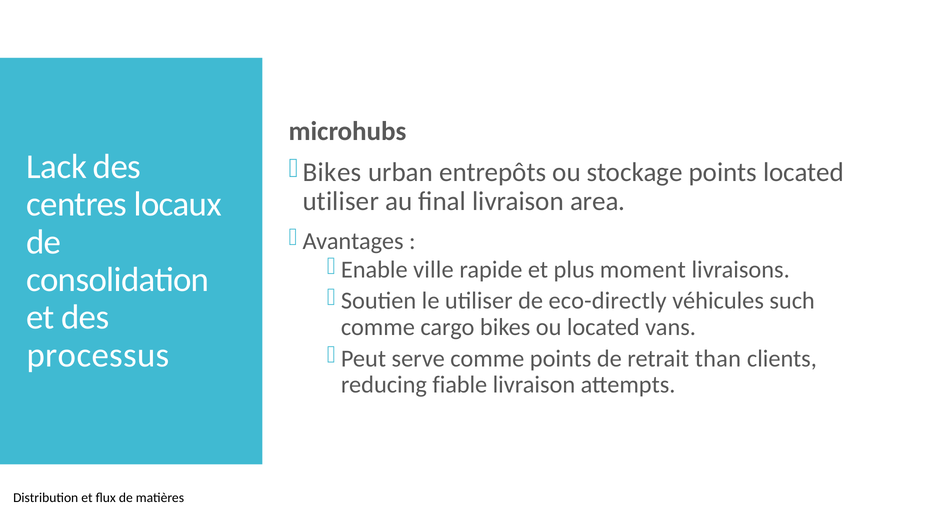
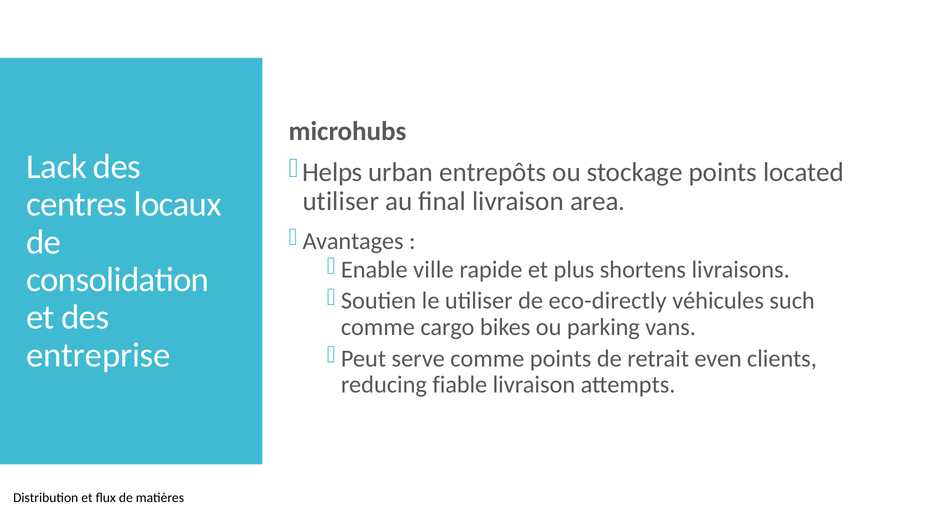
Bikes: Bikes -> Helps (332, 172)
moment: moment -> shortens (643, 269)
ou located: located -> parking (603, 327)
processus: processus -> entreprise (98, 355)
than: than -> even (718, 358)
